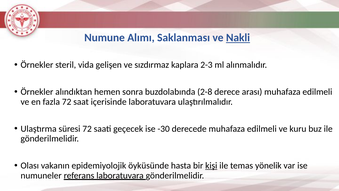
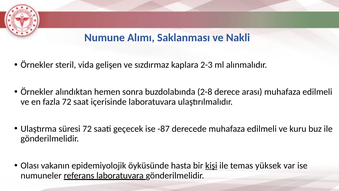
Nakli underline: present -> none (238, 38)
-30: -30 -> -87 (164, 129)
yönelik: yönelik -> yüksek (268, 165)
